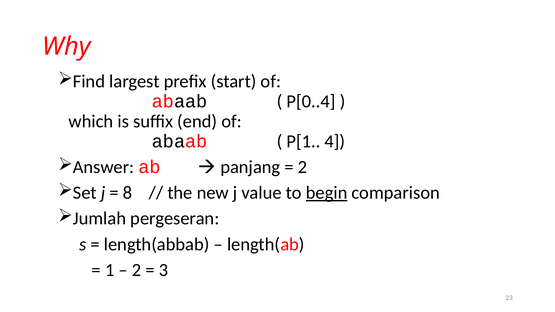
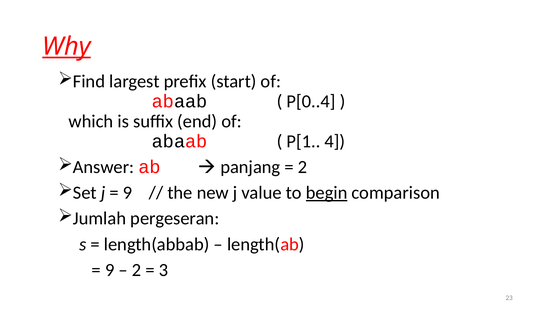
Why underline: none -> present (67, 47)
8: 8 -> 9 (127, 193)
1: 1 -> 9 (110, 270)
